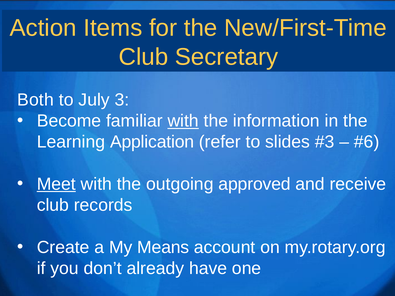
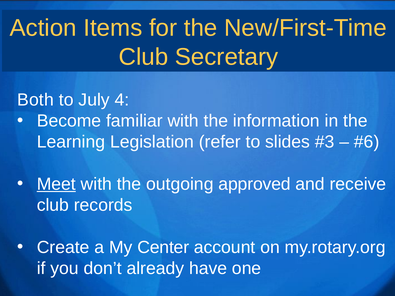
3: 3 -> 4 (122, 100)
with underline: present -> none (183, 121)
Application: Application -> Legislation (152, 142)
Means: Means -> Center (163, 247)
